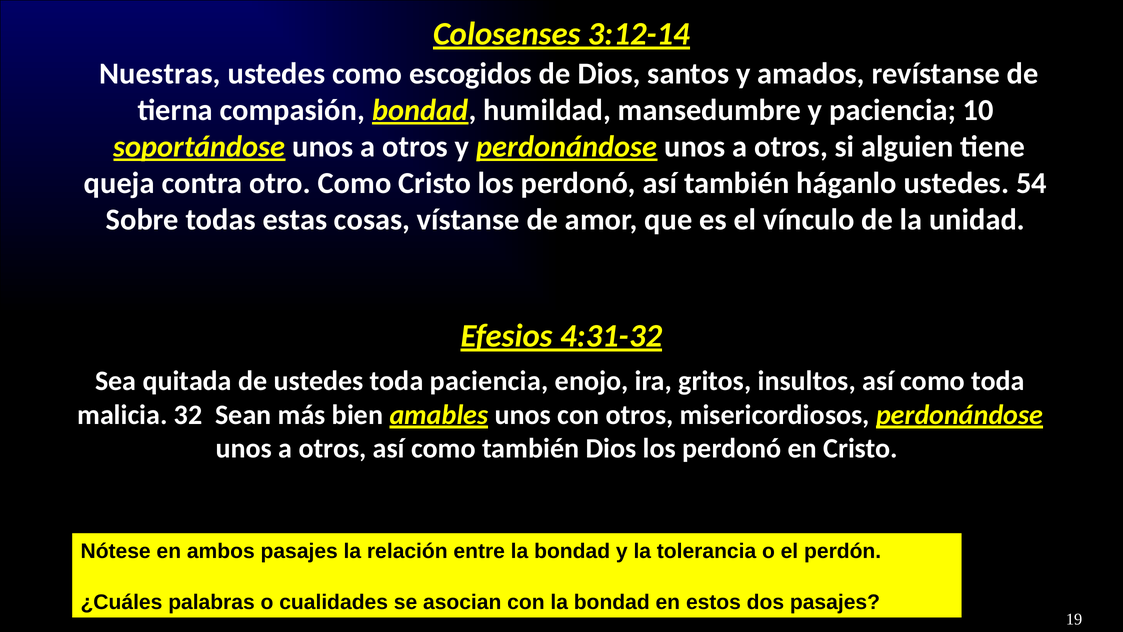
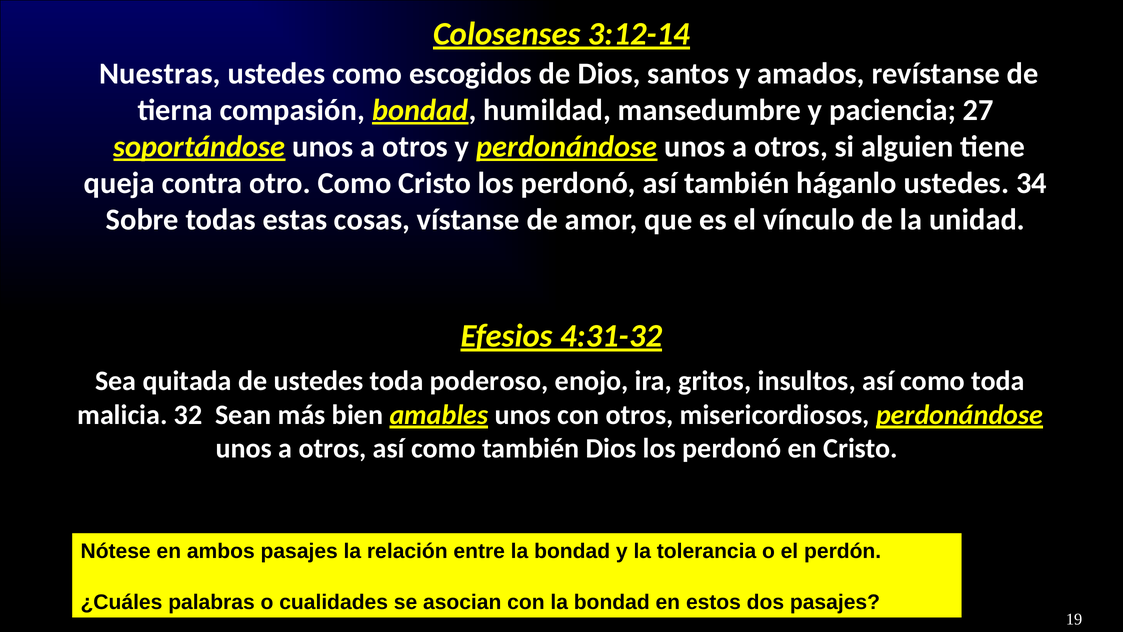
10: 10 -> 27 (978, 110)
54: 54 -> 34 (1031, 183)
toda paciencia: paciencia -> poderoso (489, 381)
